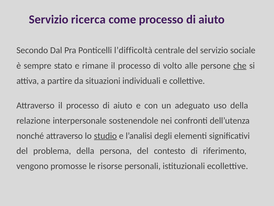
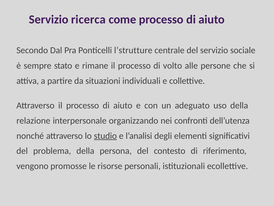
l’difficoltà: l’difficoltà -> l’strutture (133, 50)
che underline: present -> none (240, 65)
sostenendole: sostenendole -> organizzando (134, 120)
